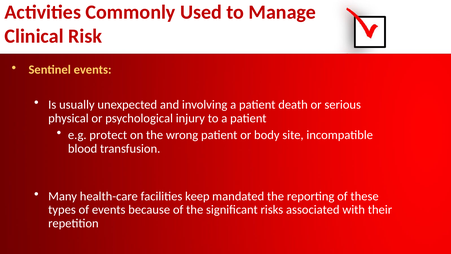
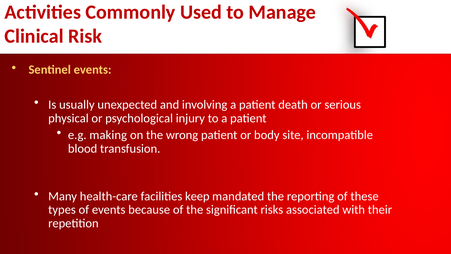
protect: protect -> making (108, 135)
